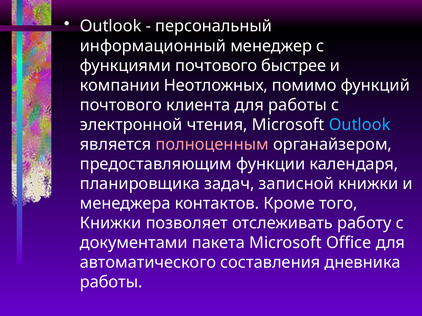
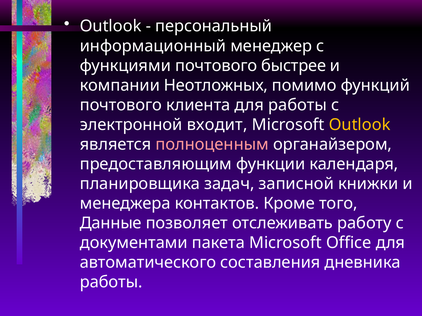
чтения: чтения -> входит (217, 125)
Outlook colour: light blue -> yellow (360, 125)
Книжки: Книжки -> Данные (111, 223)
